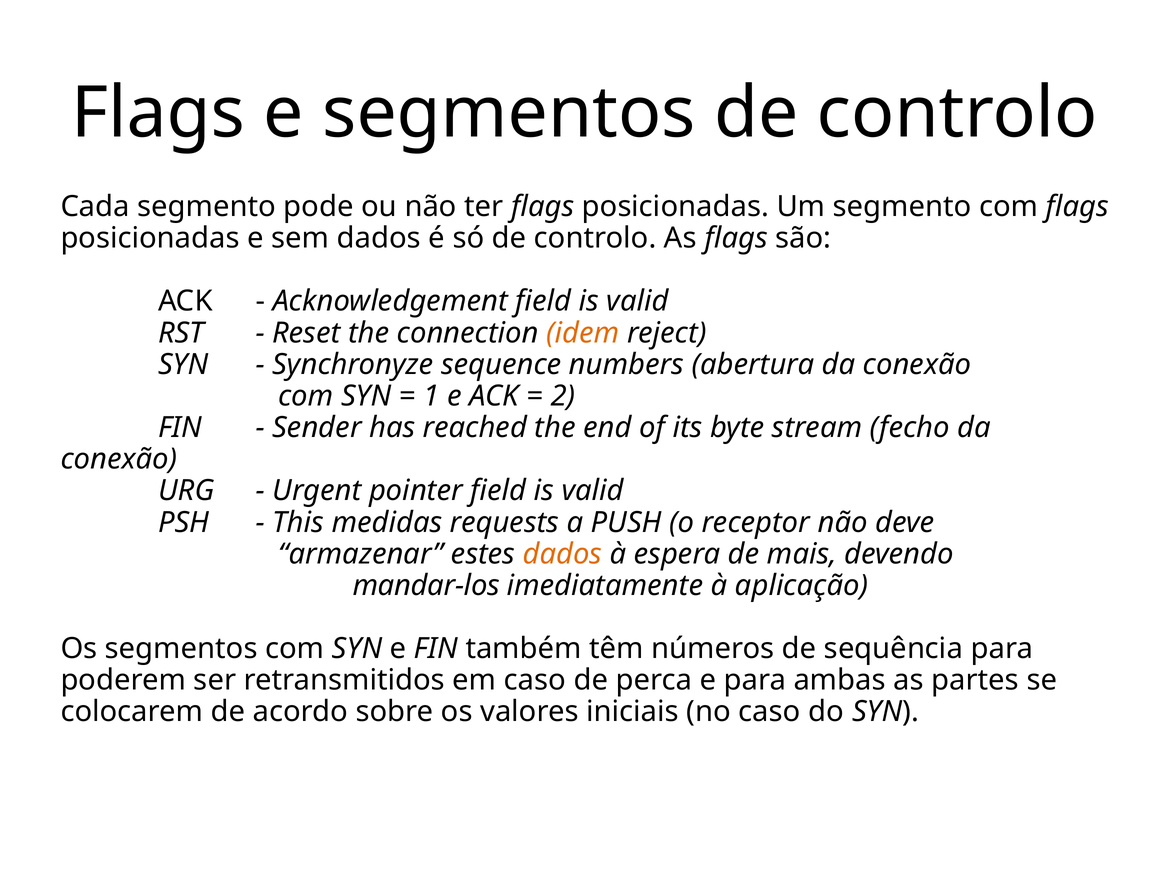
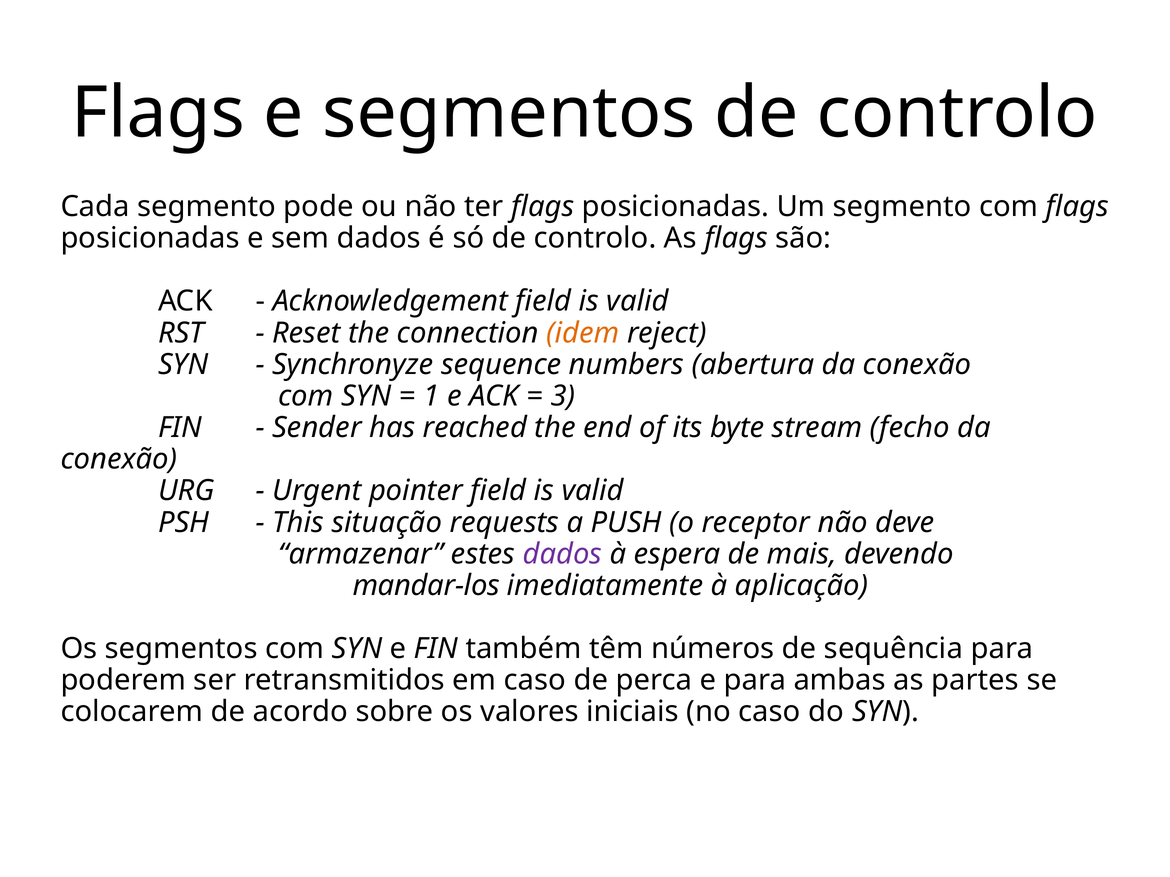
2: 2 -> 3 (563, 396)
medidas: medidas -> situação (387, 523)
dados colour: orange -> purple (562, 554)
